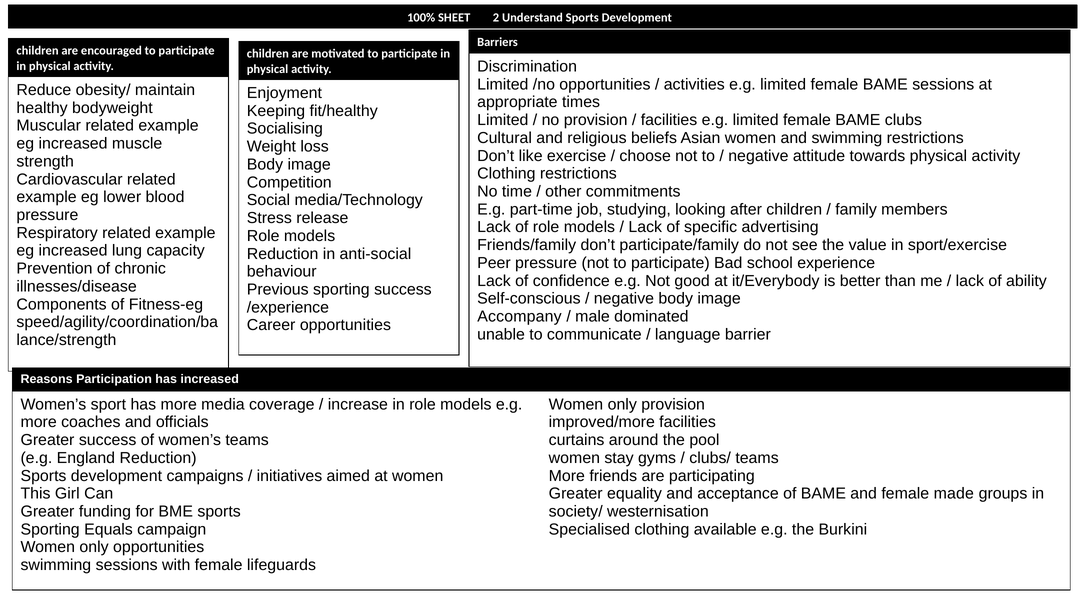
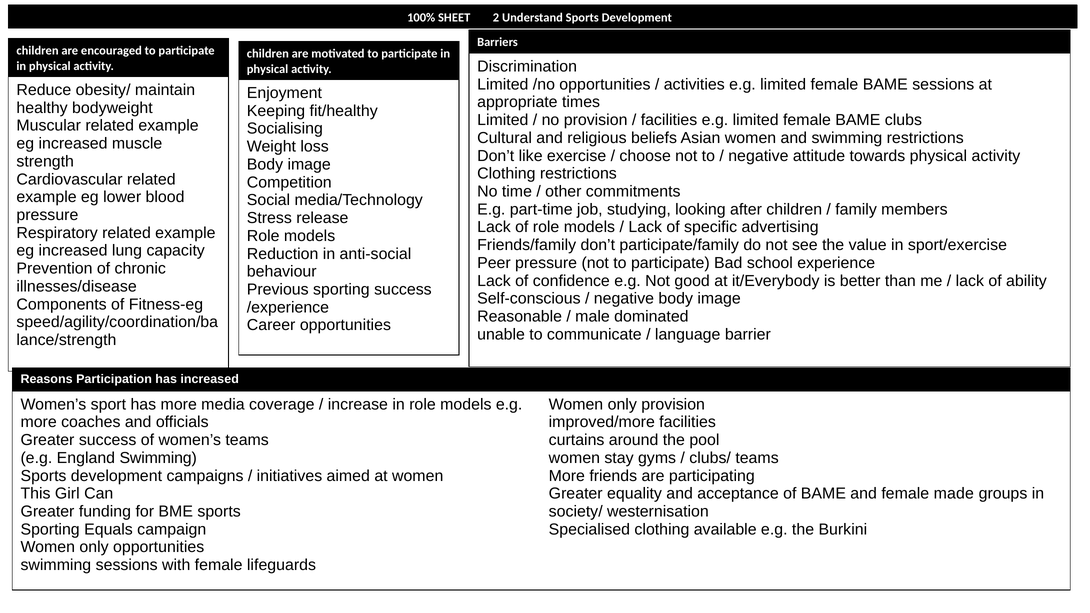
Accompany: Accompany -> Reasonable (520, 317)
England Reduction: Reduction -> Swimming (158, 458)
